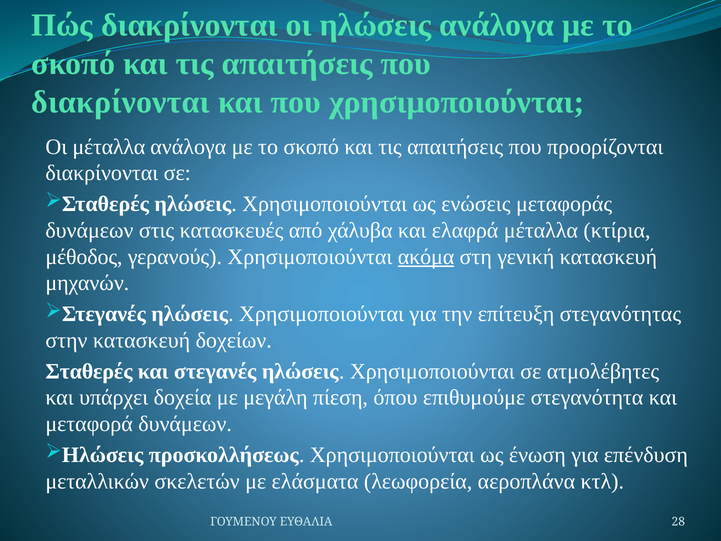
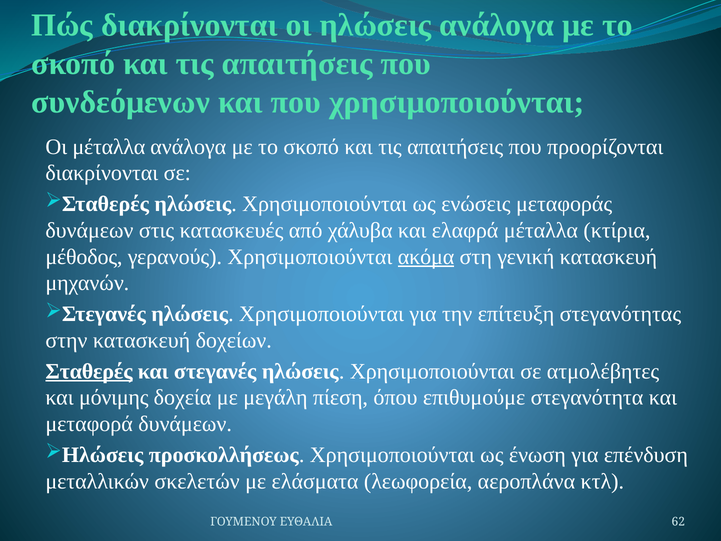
διακρίνονται: διακρίνονται -> συνδεόμενων (121, 102)
Σταθερές underline: none -> present (89, 371)
υπάρχει: υπάρχει -> μόνιμης (114, 397)
28: 28 -> 62 (678, 522)
